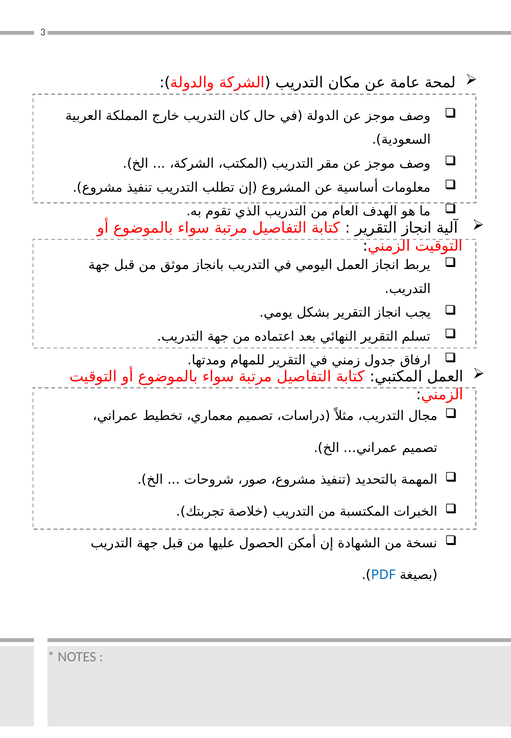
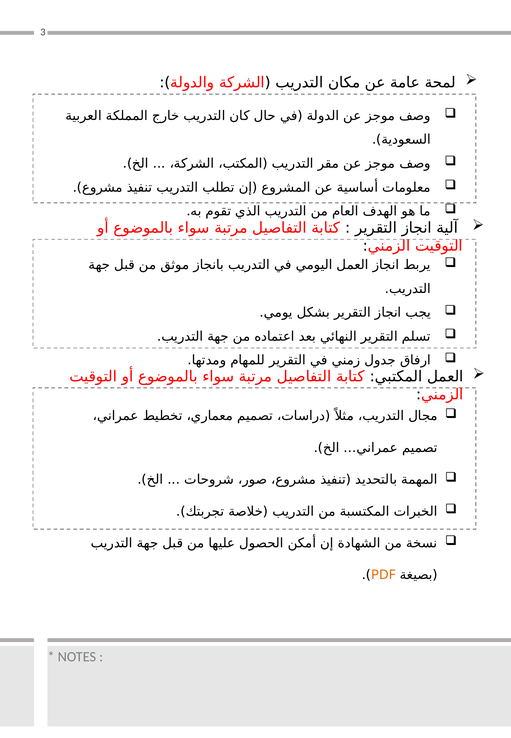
PDF colour: blue -> orange (383, 575)
